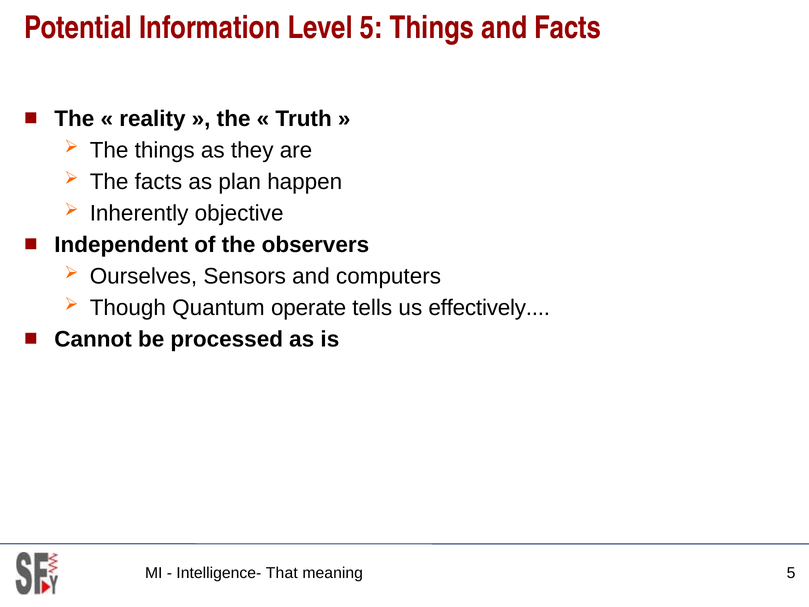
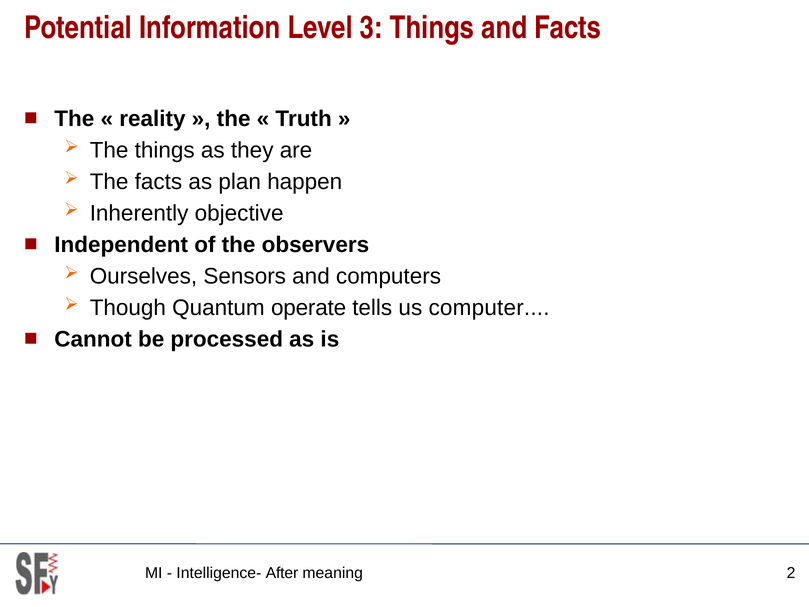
Level 5: 5 -> 3 (371, 28)
effectively: effectively -> computer (489, 308)
That: That -> After (282, 573)
meaning 5: 5 -> 2 (791, 573)
